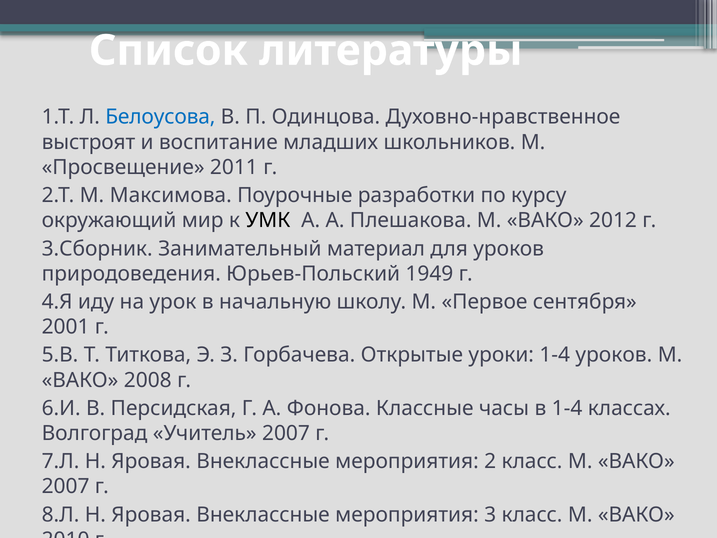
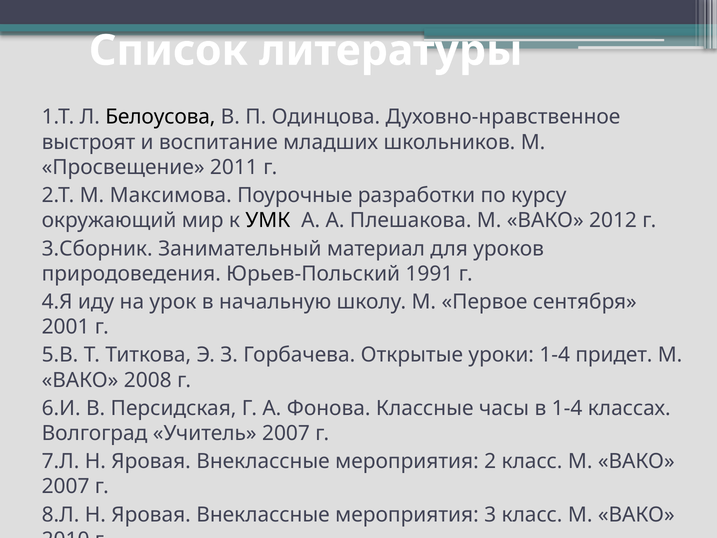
Белоусова colour: blue -> black (160, 117)
1949: 1949 -> 1991 (429, 274)
1-4 уроков: уроков -> придет (614, 355)
